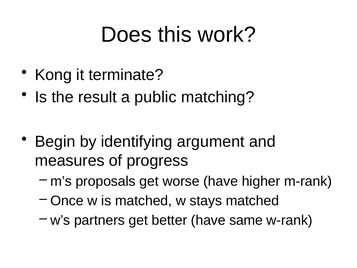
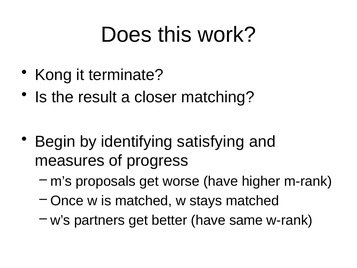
public: public -> closer (156, 97)
argument: argument -> satisfying (211, 142)
